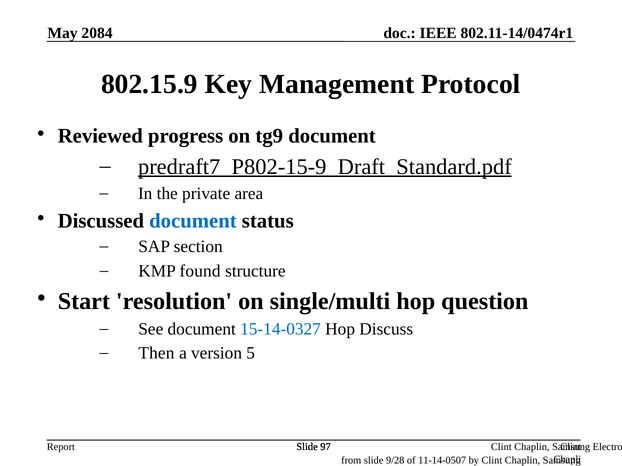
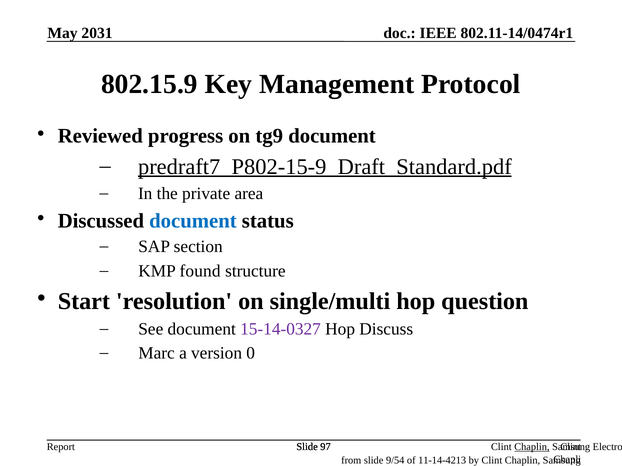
2084: 2084 -> 2031 (97, 33)
15-14-0327 colour: blue -> purple (281, 329)
Then: Then -> Marc (157, 353)
5: 5 -> 0 (251, 353)
Chaplin underline: none -> present (532, 447)
9/28: 9/28 -> 9/54 (395, 461)
11-14-0507: 11-14-0507 -> 11-14-4213 (442, 461)
